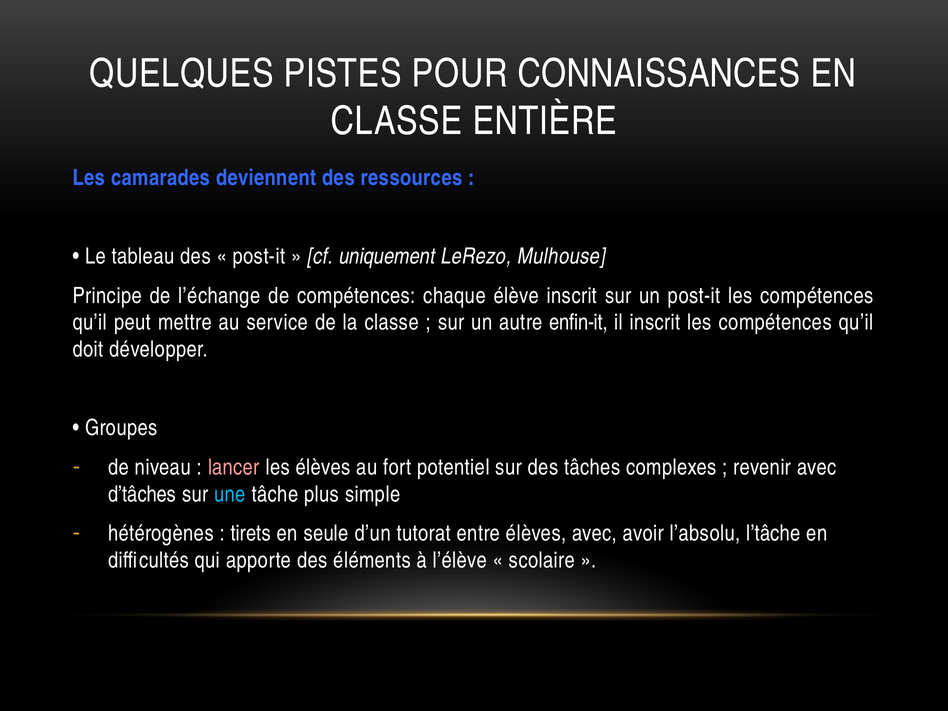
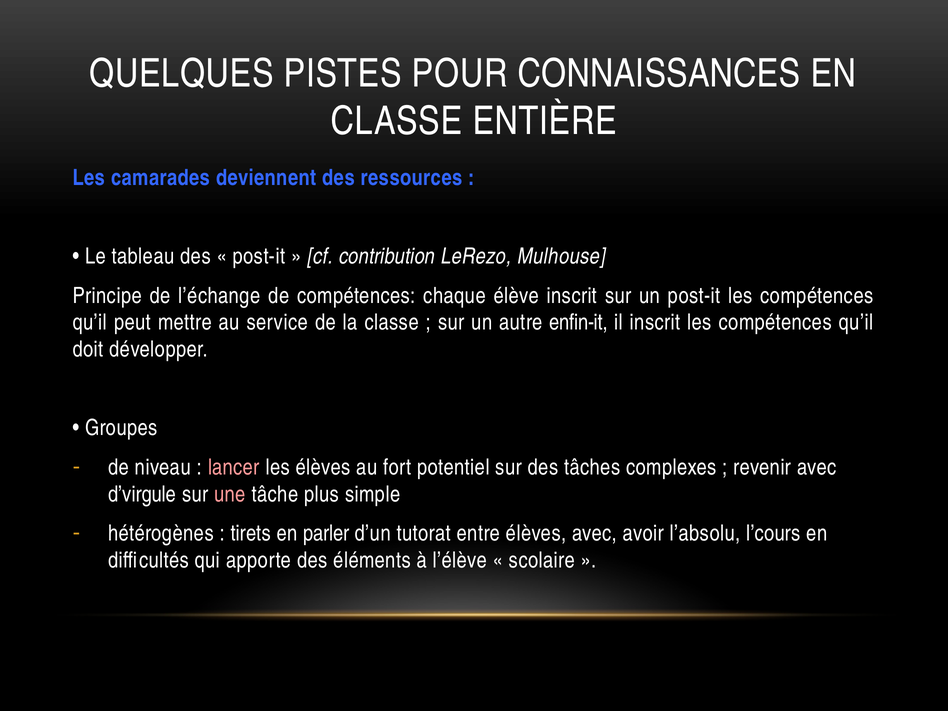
uniquement: uniquement -> contribution (387, 256)
d’tâches: d’tâches -> d’virgule (142, 494)
une colour: light blue -> pink (230, 494)
seule: seule -> parler (326, 534)
l’tâche: l’tâche -> l’cours (773, 534)
